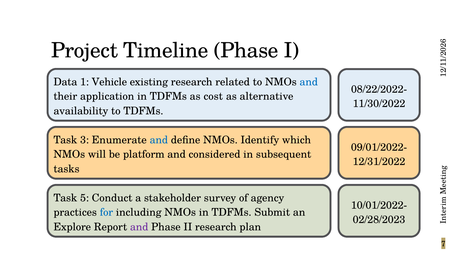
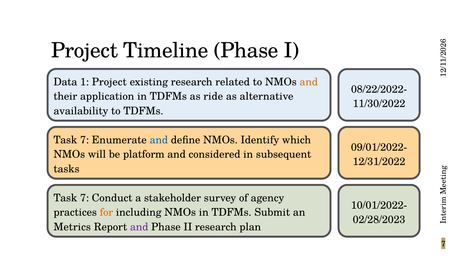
1 Vehicle: Vehicle -> Project (109, 82)
and colour: blue -> orange (309, 82)
cost: cost -> ride (213, 96)
3: 3 -> 7 (85, 140)
5: 5 -> 7 (85, 198)
for colour: blue -> orange (106, 212)
Explore: Explore -> Metrics (72, 227)
